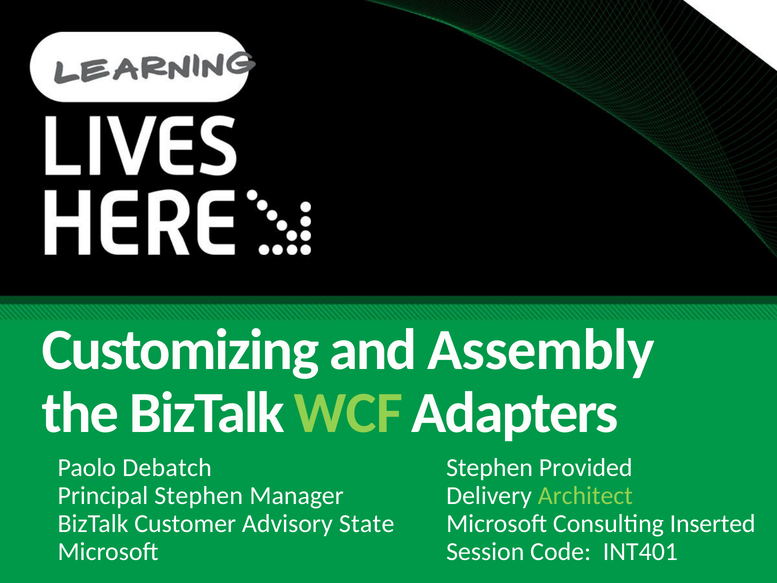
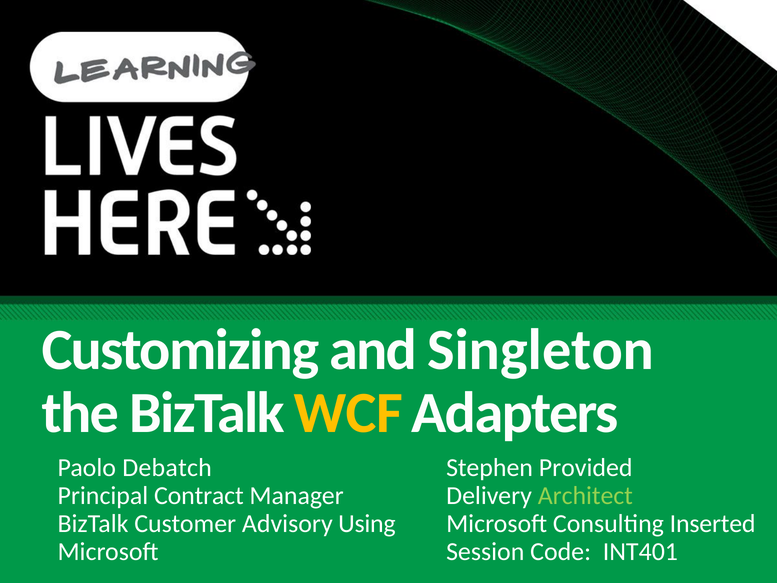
Assembly: Assembly -> Singleton (541, 350)
WCF colour: light green -> yellow (348, 413)
Principal Stephen: Stephen -> Contract (199, 495)
State: State -> Using (367, 523)
